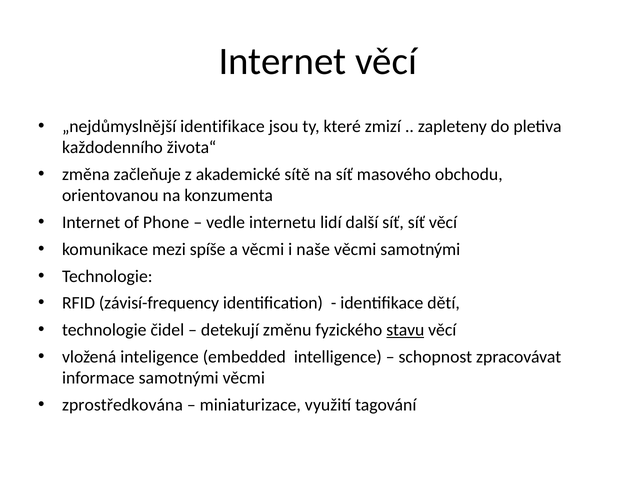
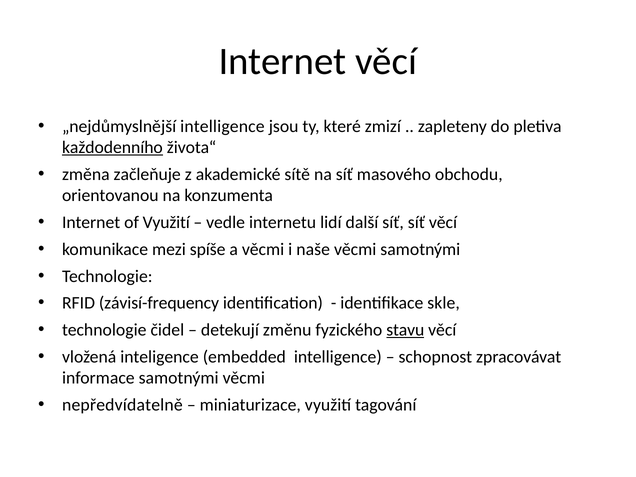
„nejdůmyslnější identifikace: identifikace -> intelligence (222, 126)
každodenního underline: none -> present (112, 148)
of Phone: Phone -> Využití (166, 222)
dětí: dětí -> skle (444, 303)
zprostředkována: zprostředkována -> nepředvídatelně (122, 405)
